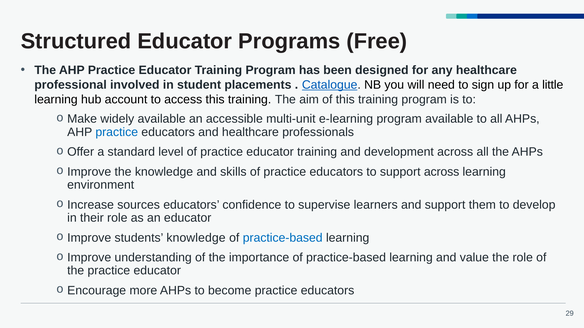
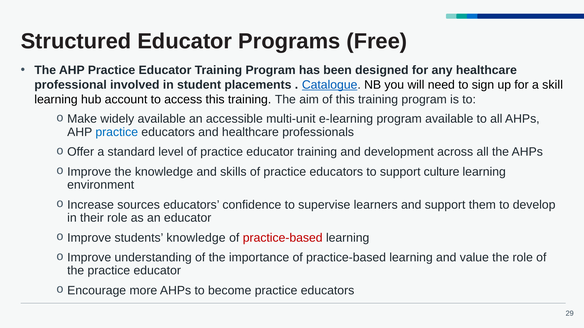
little: little -> skill (553, 85)
support across: across -> culture (442, 172)
practice-based colour: blue -> red (283, 238)
